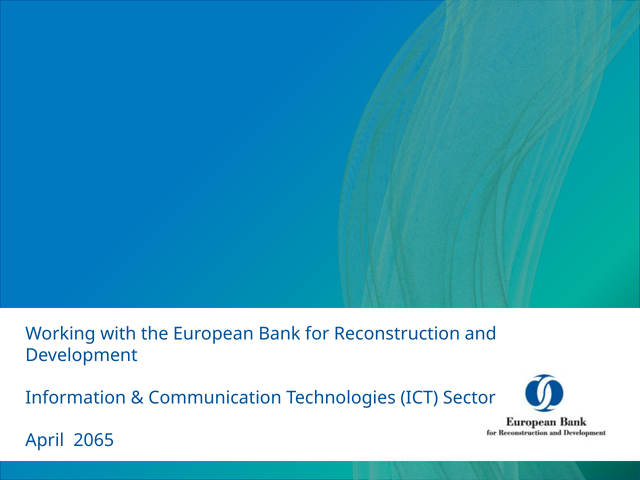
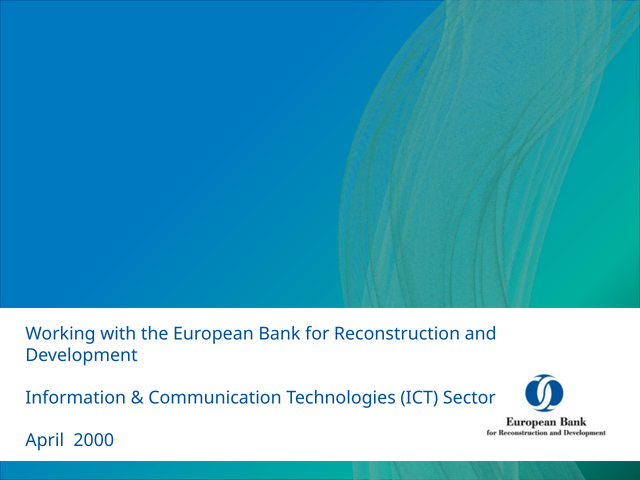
2065: 2065 -> 2000 (94, 441)
